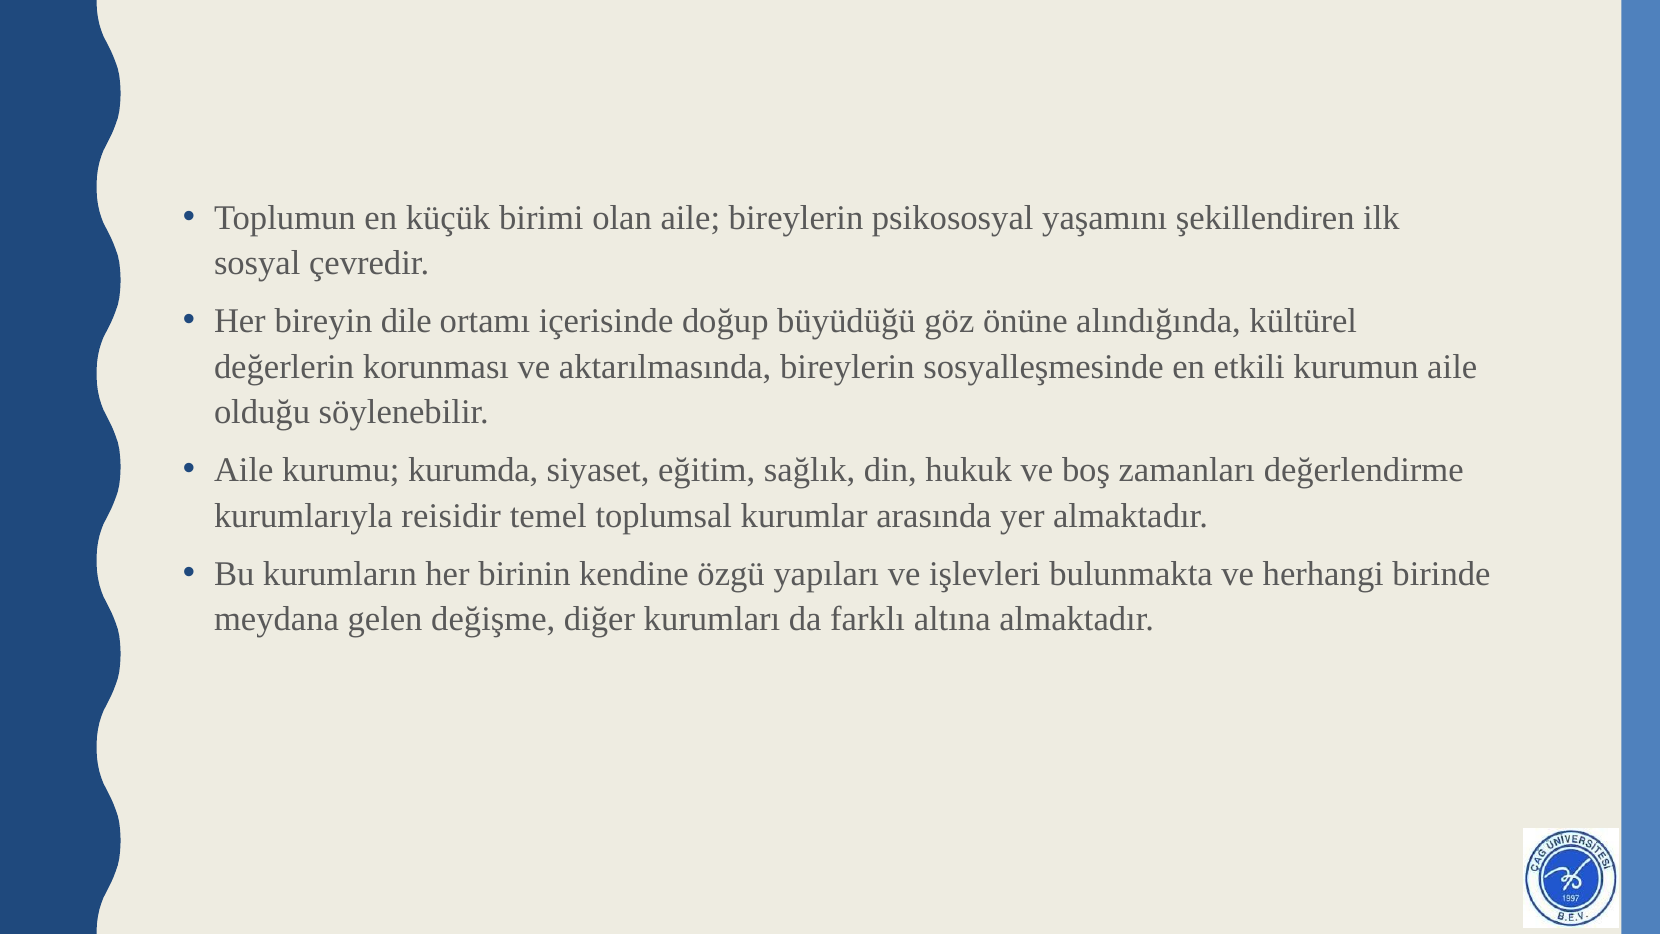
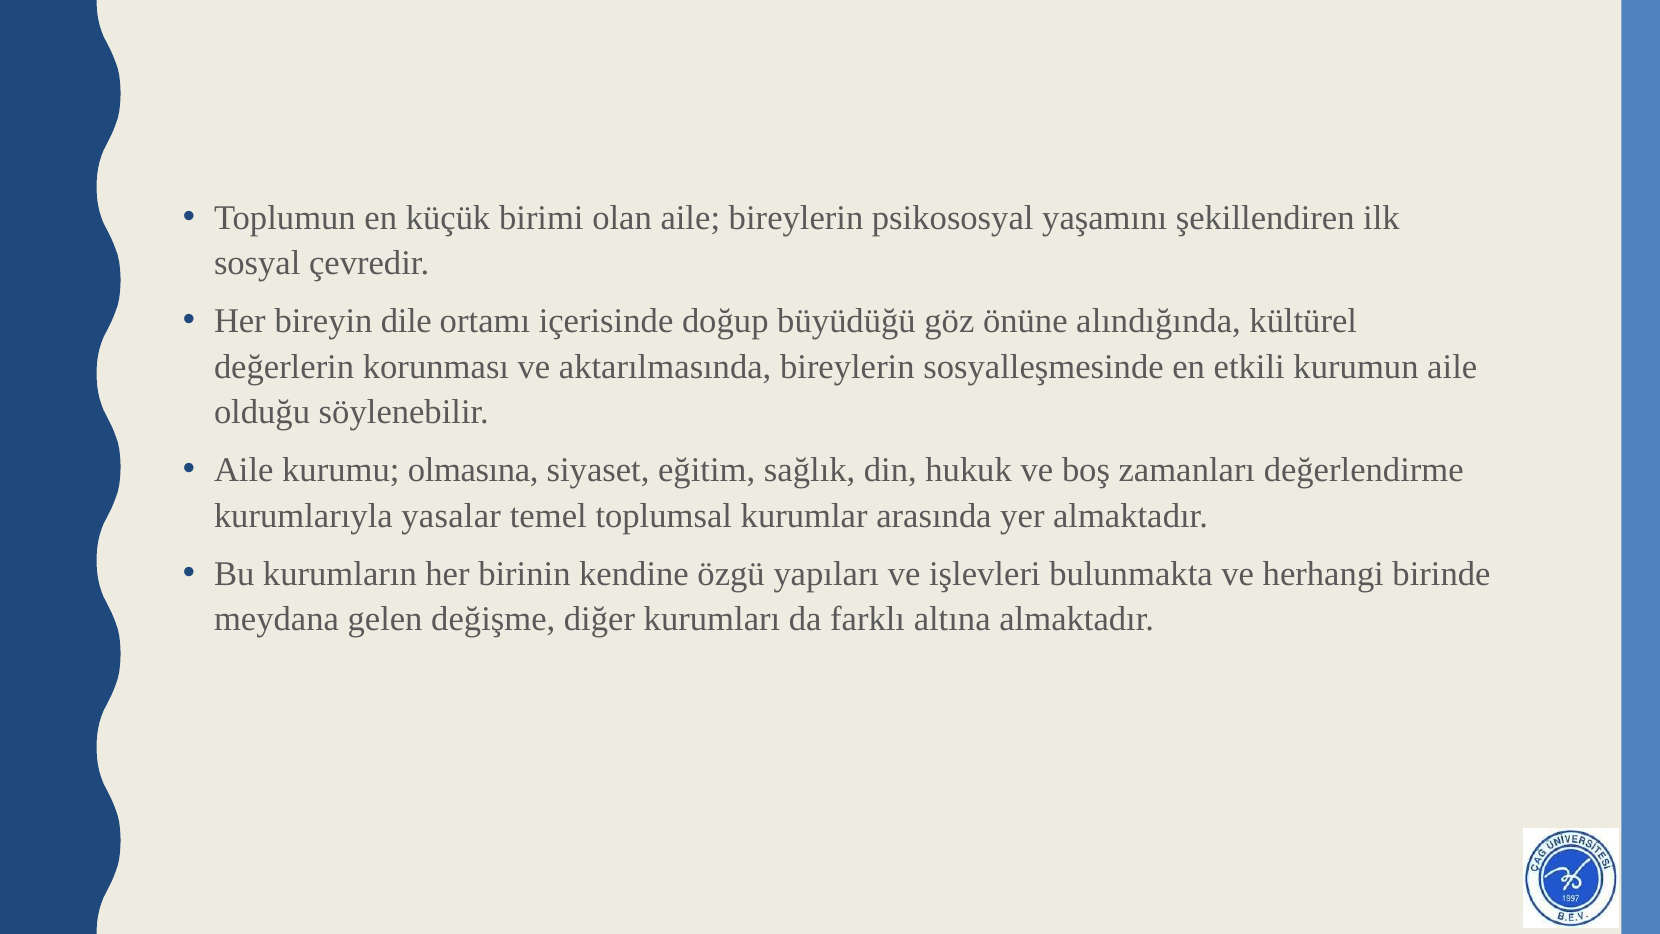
kurumda: kurumda -> olmasına (473, 470)
reisidir: reisidir -> yasalar (451, 516)
